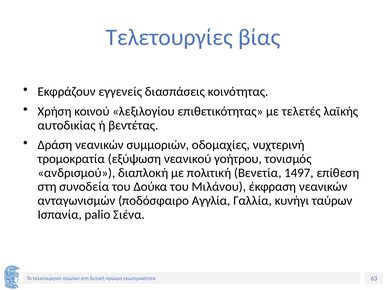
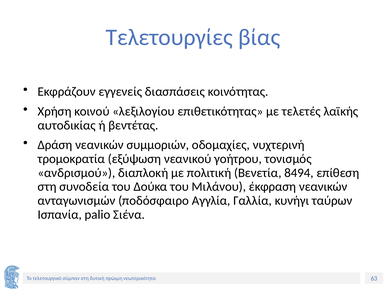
1497: 1497 -> 8494 (299, 172)
